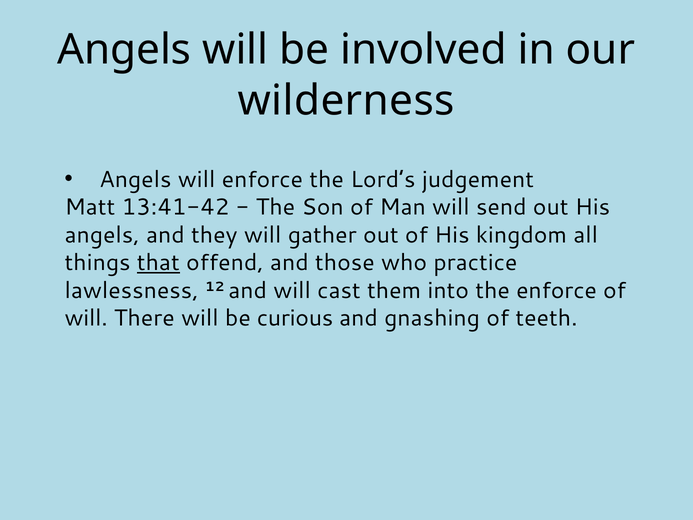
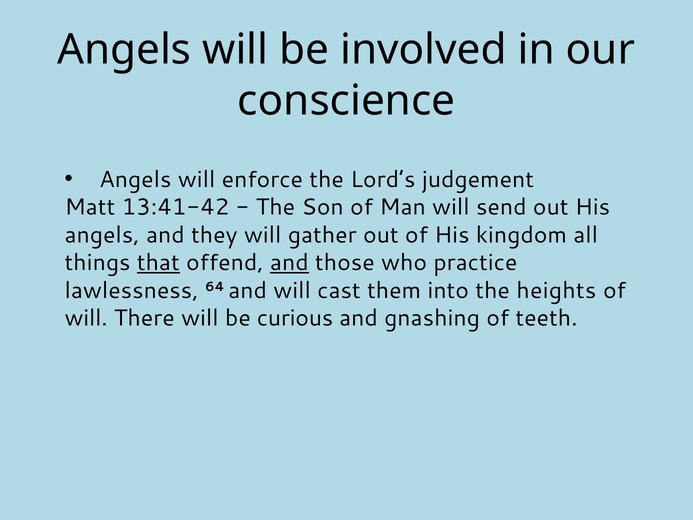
wilderness: wilderness -> conscience (346, 101)
and underline: none -> present (289, 263)
12: 12 -> 64 (215, 287)
the enforce: enforce -> heights (556, 290)
